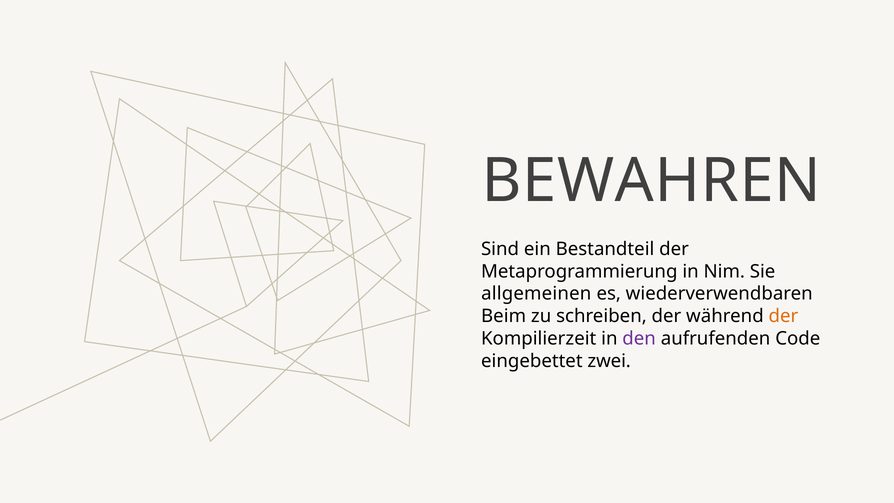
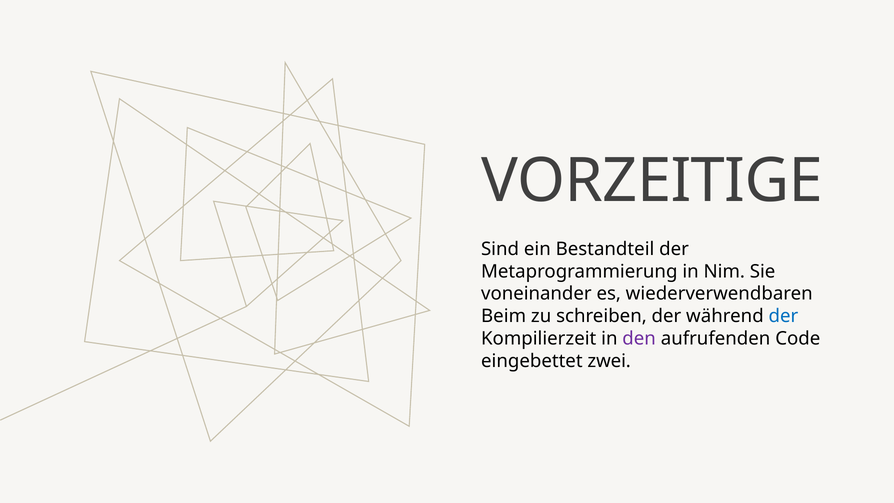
BEWAHREN: BEWAHREN -> VORZEITIGE (652, 181)
allgemeinen: allgemeinen -> voneinander (536, 294)
der colour: orange -> blue (783, 316)
